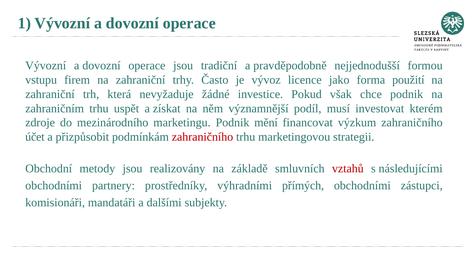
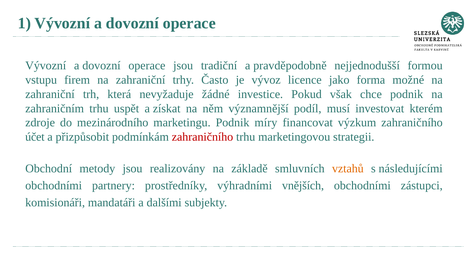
použití: použití -> možné (408, 80)
mění: mění -> míry (266, 123)
vztahů colour: red -> orange (348, 168)
přímých: přímých -> vnějších (303, 185)
